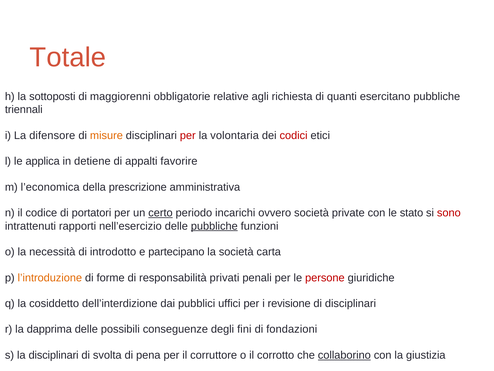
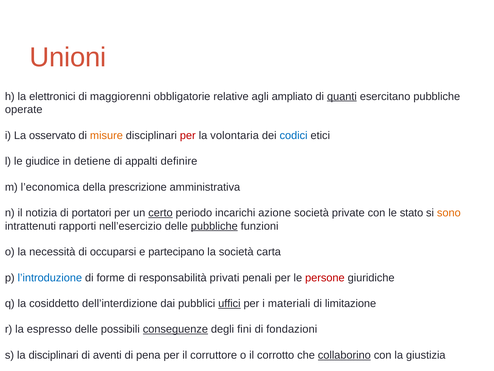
Totale: Totale -> Unioni (68, 57)
sottoposti: sottoposti -> elettronici (52, 96)
richiesta: richiesta -> ampliato (292, 96)
quanti underline: none -> present (342, 96)
triennali: triennali -> operate (24, 109)
difensore: difensore -> osservato (52, 135)
codici colour: red -> blue (294, 135)
applica: applica -> giudice (43, 161)
favorire: favorire -> definire (179, 161)
codice: codice -> notizia (41, 213)
ovvero: ovvero -> azione (275, 213)
sono colour: red -> orange (449, 213)
introdotto: introdotto -> occuparsi (113, 252)
l’introduzione colour: orange -> blue (50, 277)
uffici underline: none -> present (229, 303)
revisione: revisione -> materiali (289, 303)
di disciplinari: disciplinari -> limitazione (351, 303)
dapprima: dapprima -> espresso (49, 329)
conseguenze underline: none -> present (175, 329)
svolta: svolta -> aventi (107, 355)
